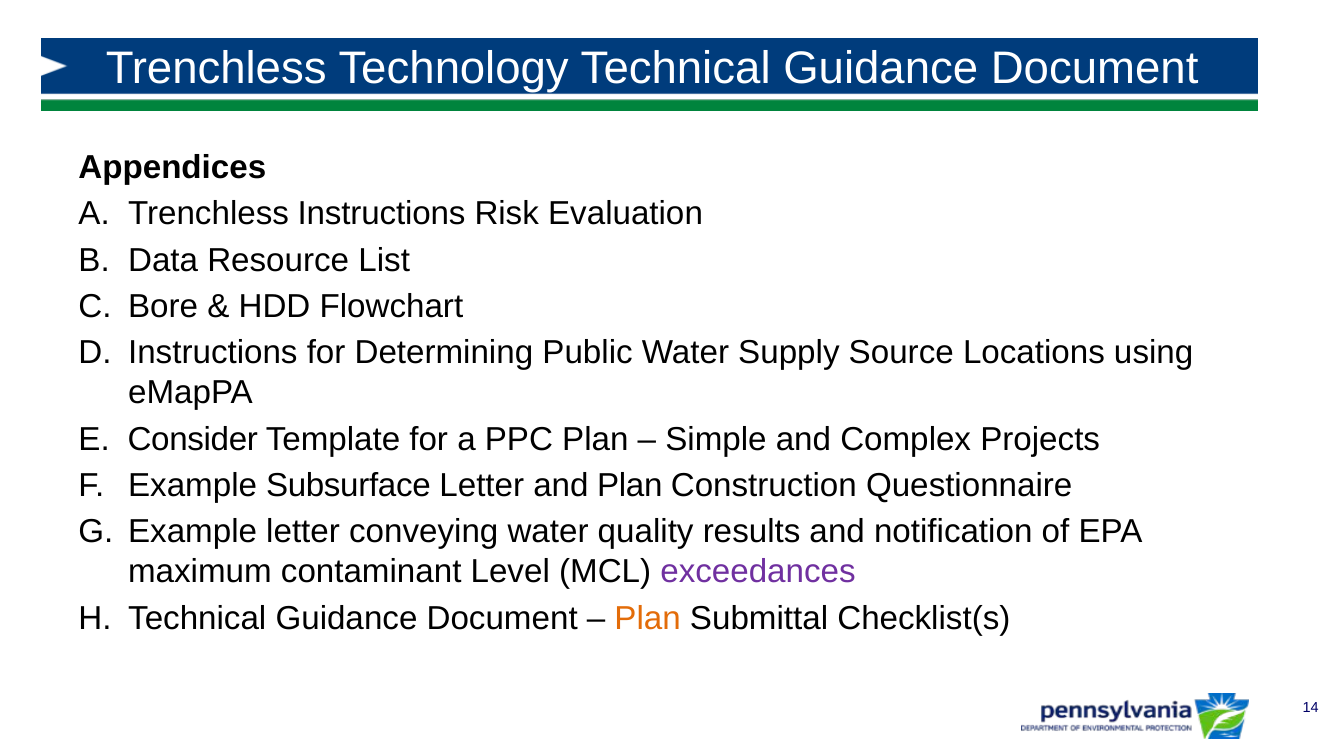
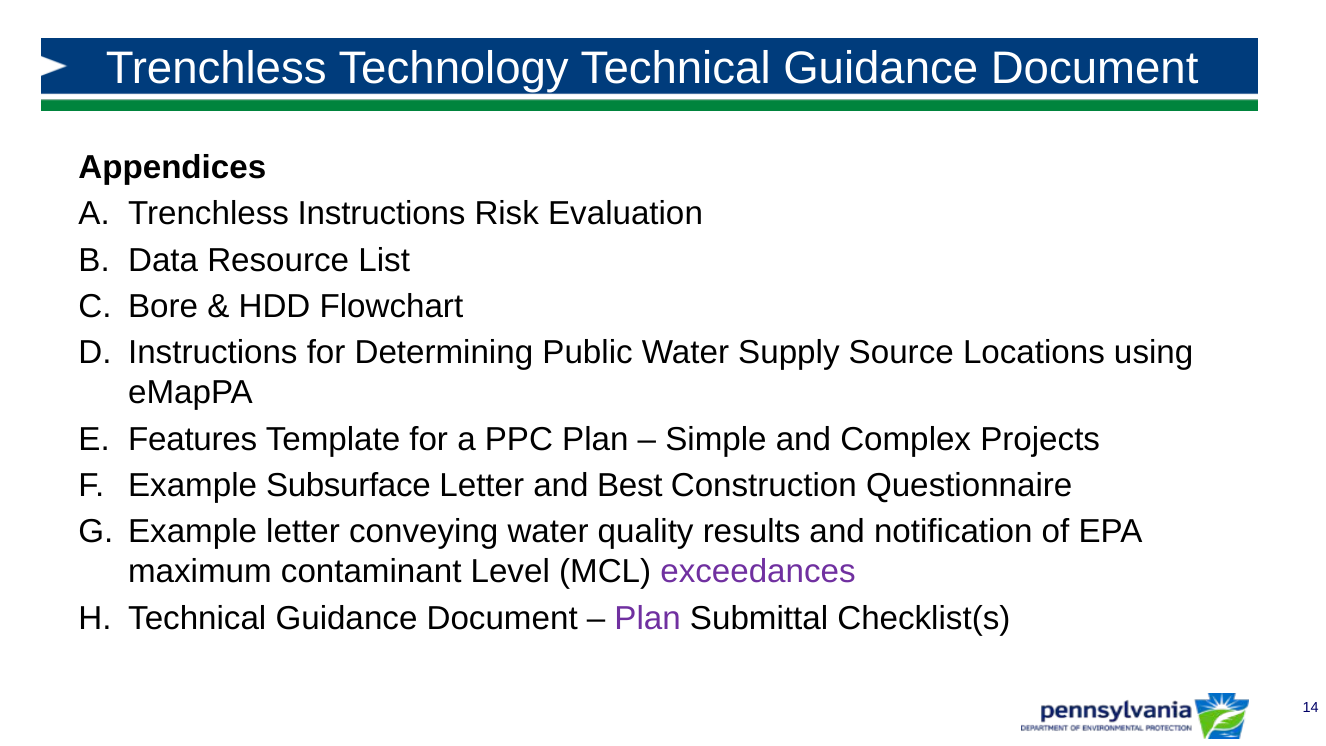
Consider: Consider -> Features (193, 439)
and Plan: Plan -> Best (630, 486)
Plan colour: orange -> purple (648, 618)
